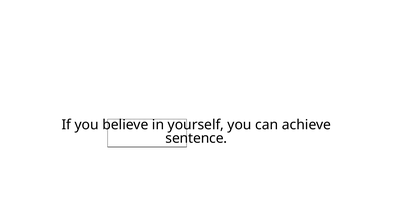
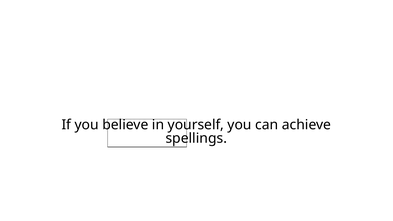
sentence: sentence -> spellings (196, 138)
